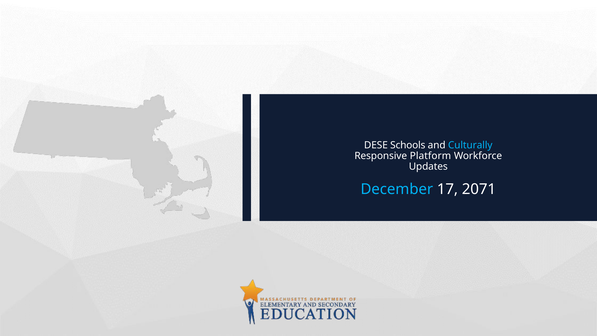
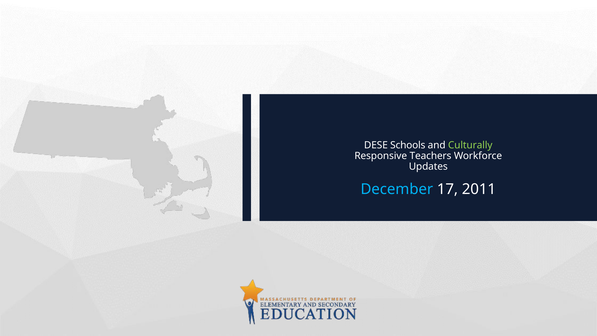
Culturally colour: light blue -> light green (470, 145)
Platform: Platform -> Teachers (431, 156)
2071: 2071 -> 2011 (479, 189)
